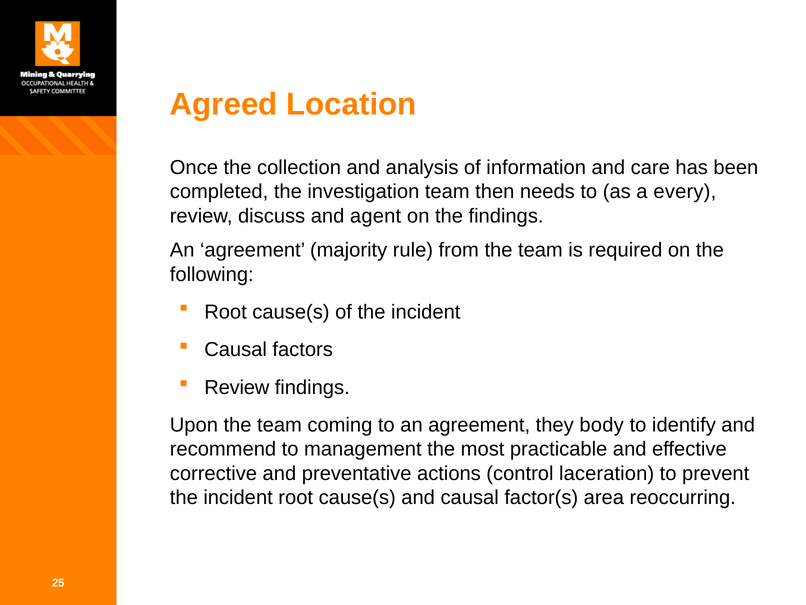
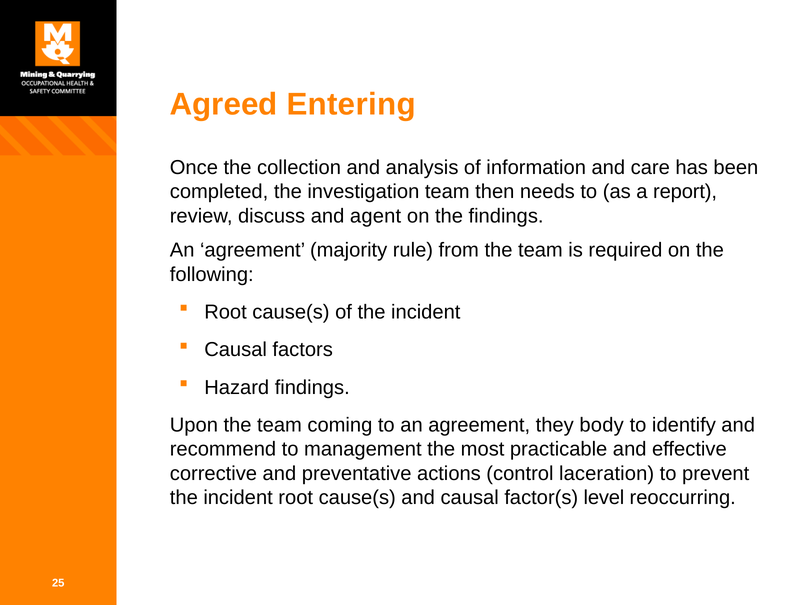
Location: Location -> Entering (351, 104)
every: every -> report (685, 192)
Review: Review -> Hazard (237, 387)
area: area -> level (604, 497)
